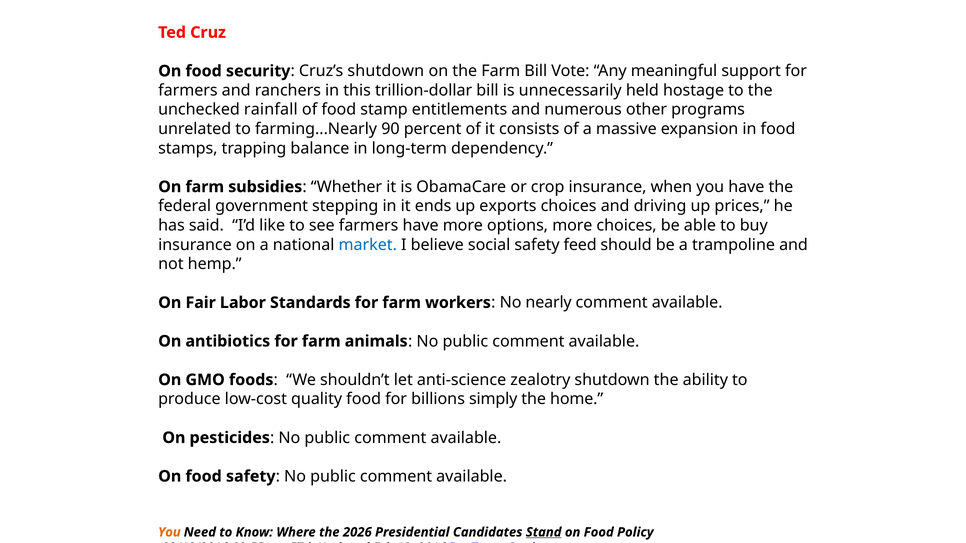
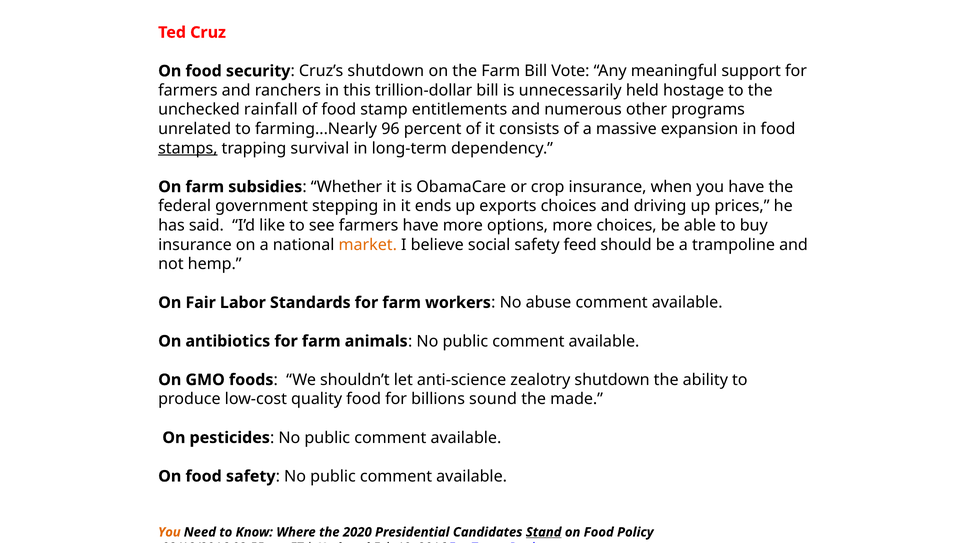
90: 90 -> 96 (390, 129)
stamps underline: none -> present (188, 148)
balance: balance -> survival (320, 148)
market colour: blue -> orange (368, 245)
nearly: nearly -> abuse (549, 303)
simply: simply -> sound (493, 399)
home: home -> made (577, 399)
2026: 2026 -> 2020 (357, 533)
